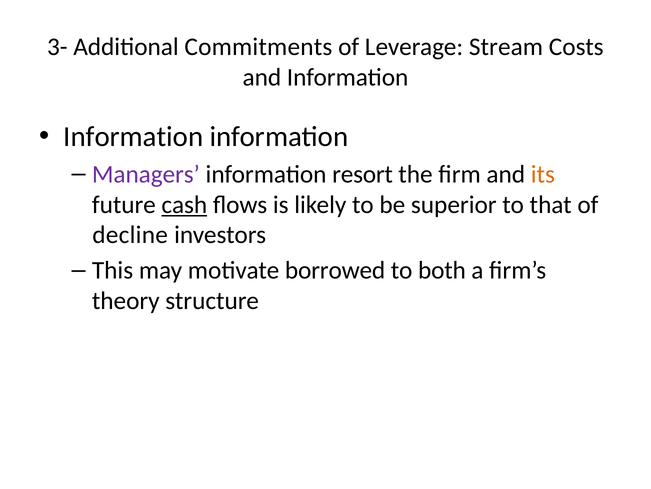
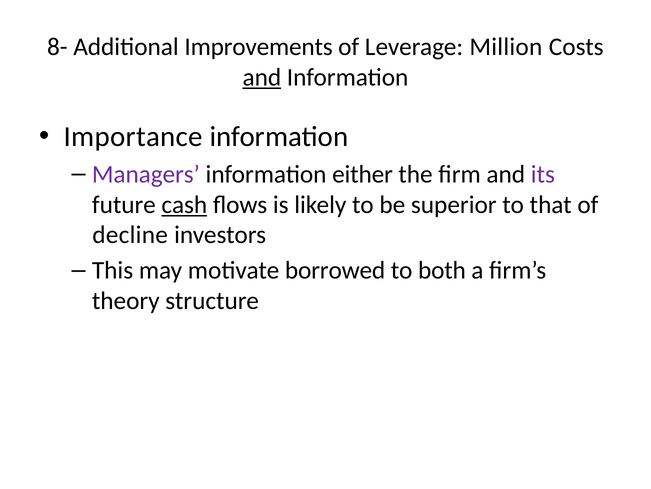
3-: 3- -> 8- (57, 47)
Commitments: Commitments -> Improvements (259, 47)
Stream: Stream -> Million (506, 47)
and underline: none -> present (262, 77)
Information: Information -> Importance (133, 137)
resort: resort -> either (363, 174)
its colour: orange -> purple (543, 174)
